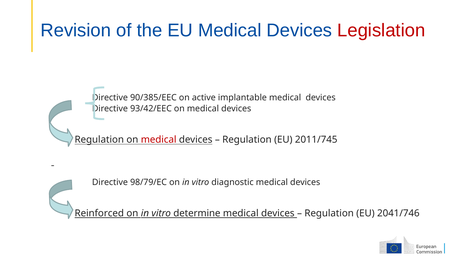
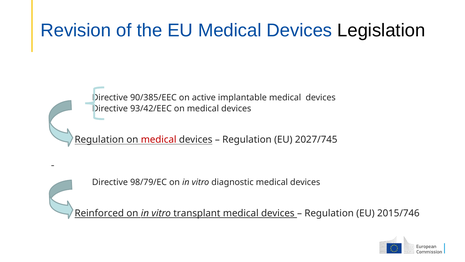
Legislation colour: red -> black (381, 30)
2011/745: 2011/745 -> 2027/745 (316, 139)
determine: determine -> transplant (197, 213)
2041/746: 2041/746 -> 2015/746 (398, 213)
